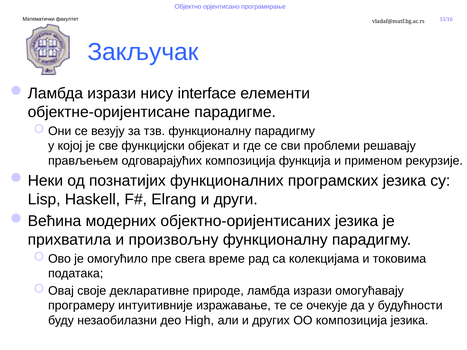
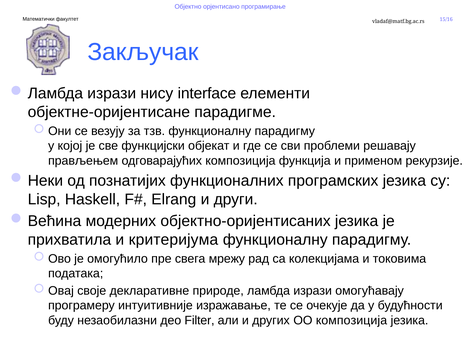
произвољну: произвољну -> критеријума (173, 240)
време: време -> мрежу (227, 259)
High: High -> Filter (200, 321)
